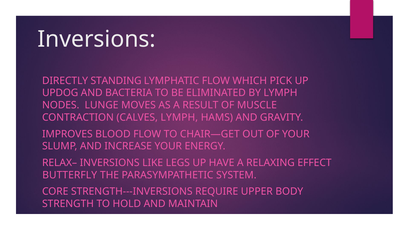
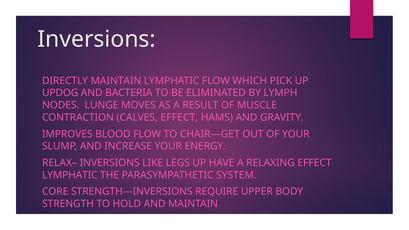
DIRECTLY STANDING: STANDING -> MAINTAIN (116, 81)
CALVES LYMPH: LYMPH -> EFFECT (179, 117)
BUTTERFLY: BUTTERFLY -> LYMPHATIC (70, 175)
